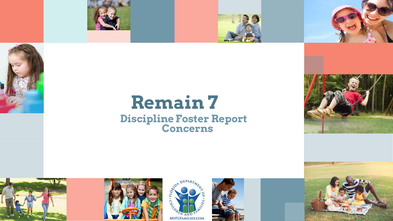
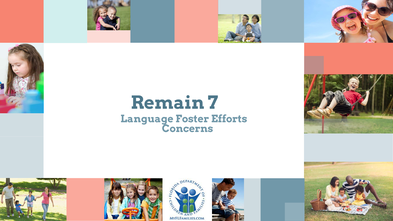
Discipline: Discipline -> Language (147, 119)
Report: Report -> Efforts (229, 119)
